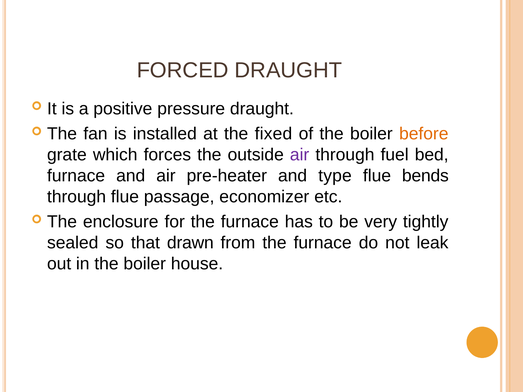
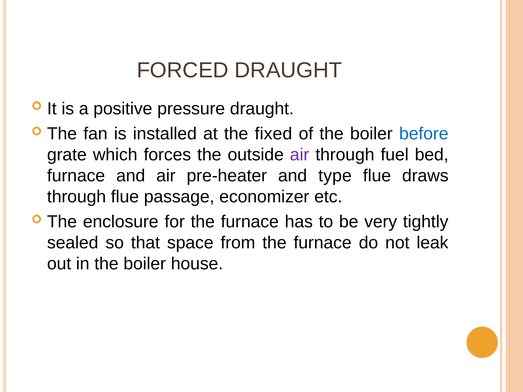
before colour: orange -> blue (424, 134)
bends: bends -> draws (425, 176)
drawn: drawn -> space (190, 243)
